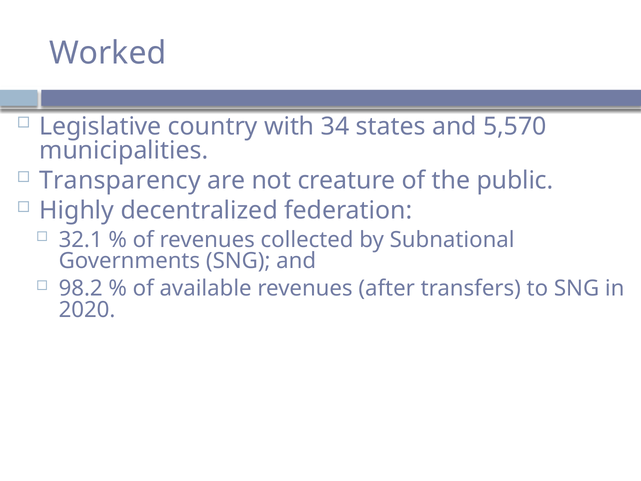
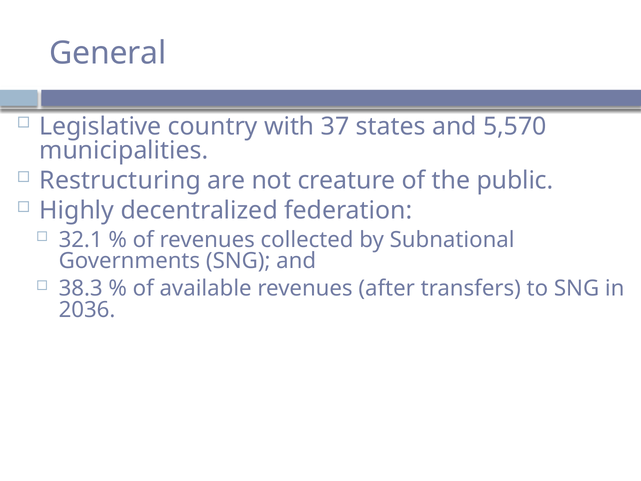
Worked: Worked -> General (108, 53)
34: 34 -> 37 (335, 126)
Transparency: Transparency -> Restructuring (120, 180)
98.2: 98.2 -> 38.3 (81, 288)
2020: 2020 -> 2036 (87, 310)
